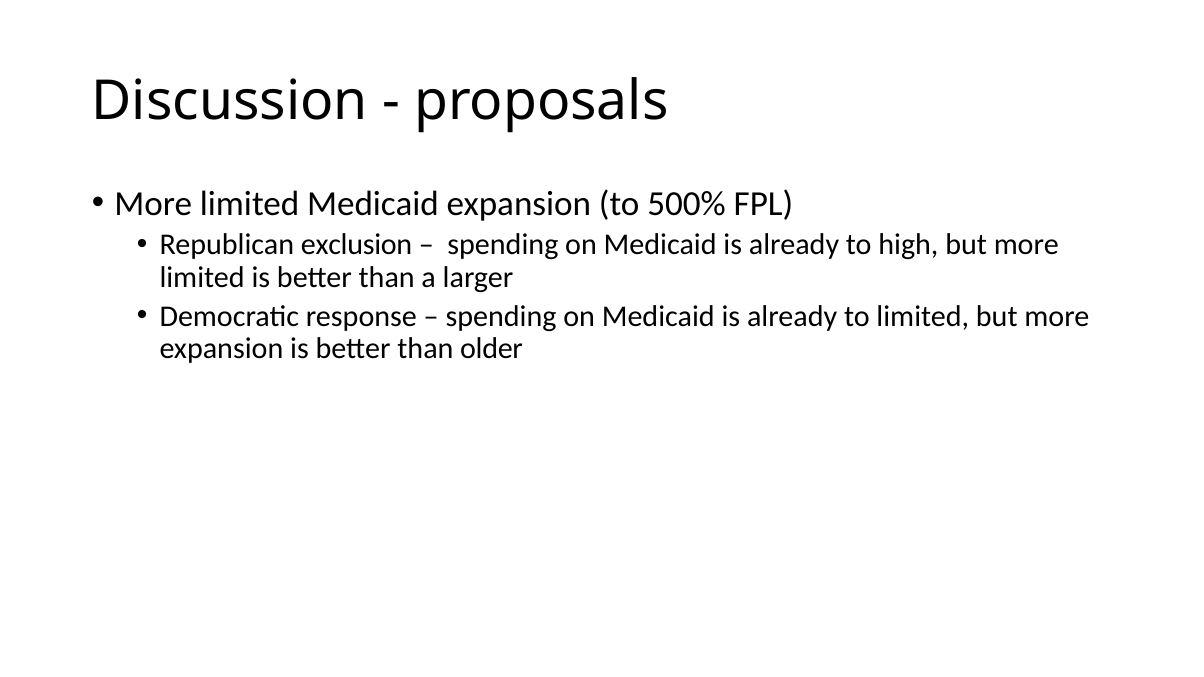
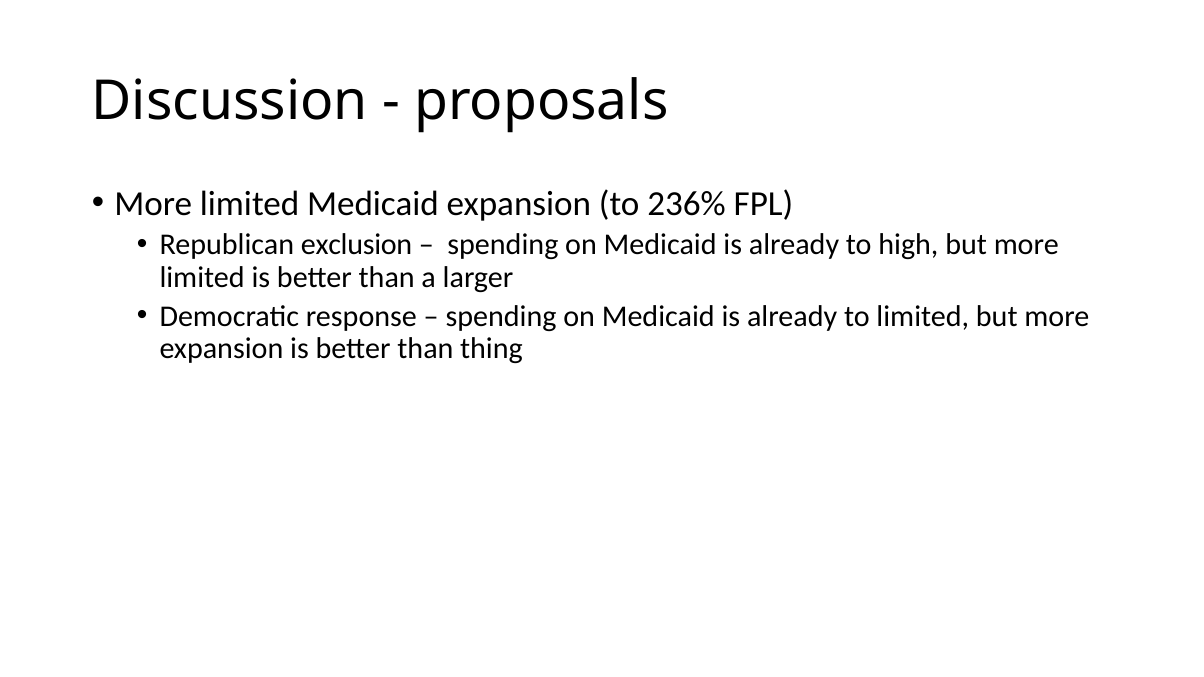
500%: 500% -> 236% (687, 204)
older: older -> thing (491, 349)
